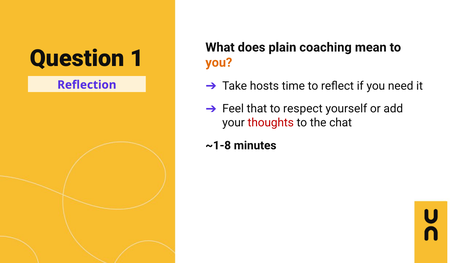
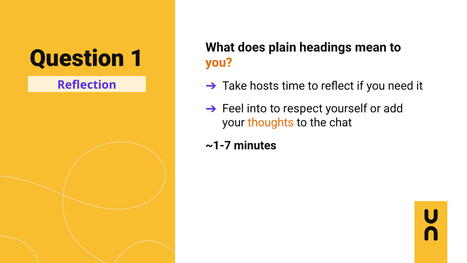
coaching: coaching -> headings (326, 47)
that: that -> into (257, 108)
thoughts colour: red -> orange (271, 122)
~1-8: ~1-8 -> ~1-7 (218, 145)
